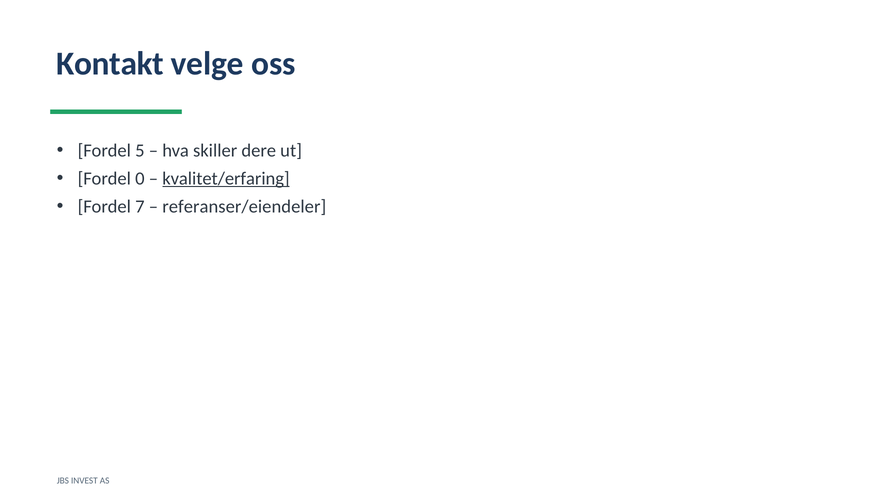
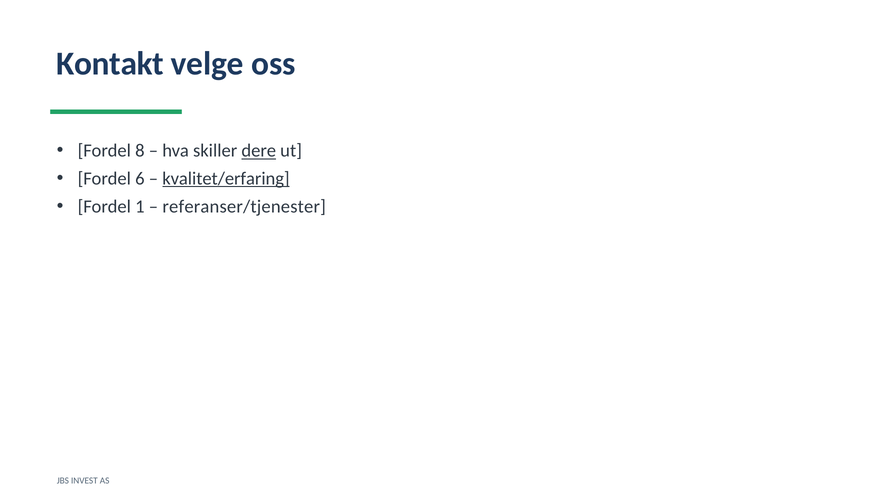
5: 5 -> 8 (140, 151)
dere underline: none -> present (259, 151)
0: 0 -> 6 (140, 179)
7: 7 -> 1 (140, 207)
referanser/eiendeler: referanser/eiendeler -> referanser/tjenester (244, 207)
